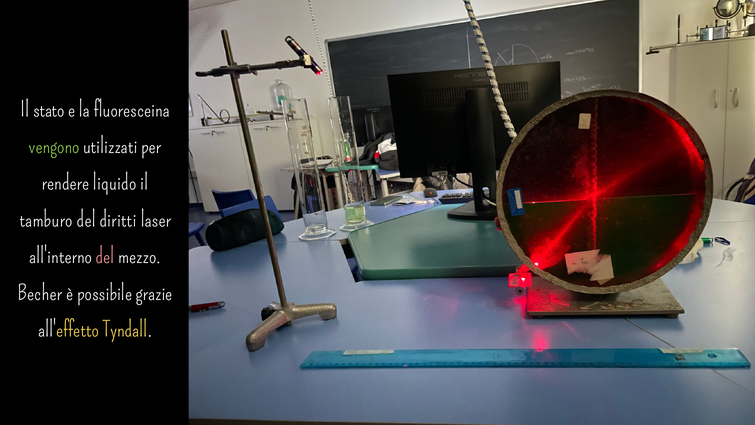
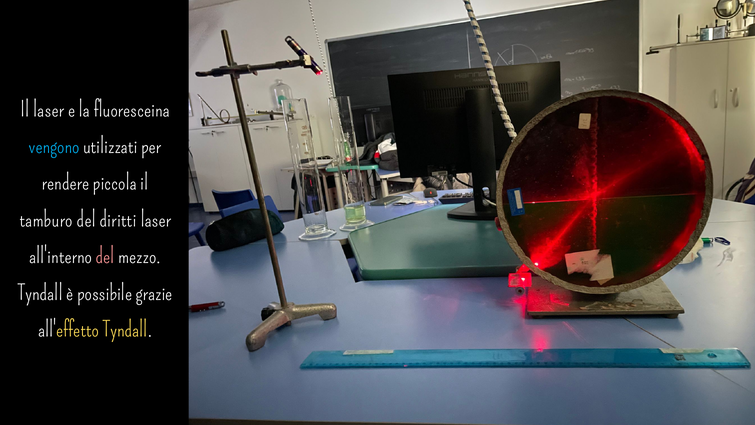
Il stato: stato -> laser (49, 110)
vengono colour: light green -> light blue (54, 146)
liquido: liquido -> piccola (115, 183)
Becher: Becher -> Tyndall (40, 293)
